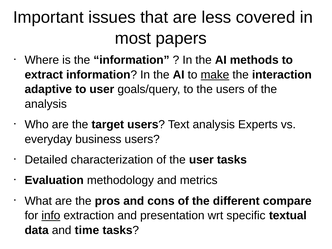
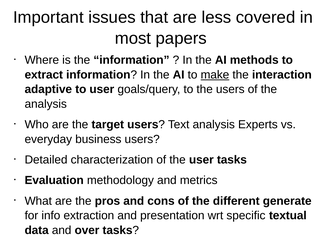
compare: compare -> generate (287, 201)
info underline: present -> none (51, 216)
time: time -> over (87, 230)
